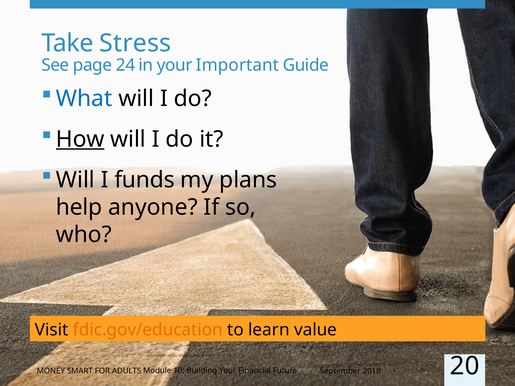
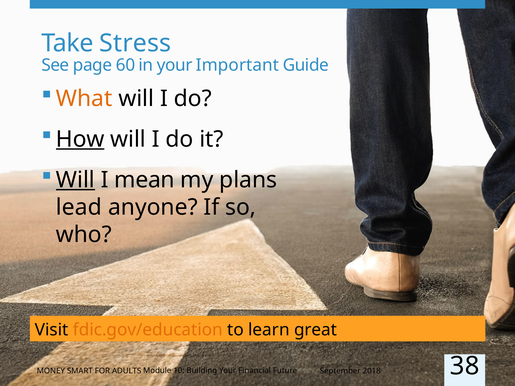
24: 24 -> 60 (125, 65)
What colour: blue -> orange (84, 99)
Will underline: none -> present (75, 180)
funds: funds -> mean (144, 180)
help: help -> lead (79, 207)
value: value -> great (316, 330)
20: 20 -> 38 (465, 366)
